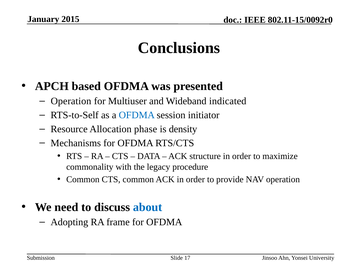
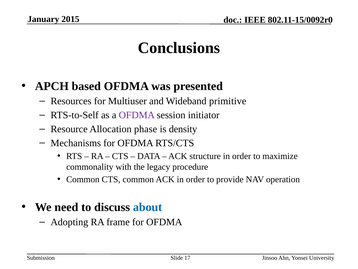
Operation: Operation -> Resources (71, 101)
indicated: indicated -> primitive (228, 101)
OFDMA colour: blue -> purple (137, 115)
